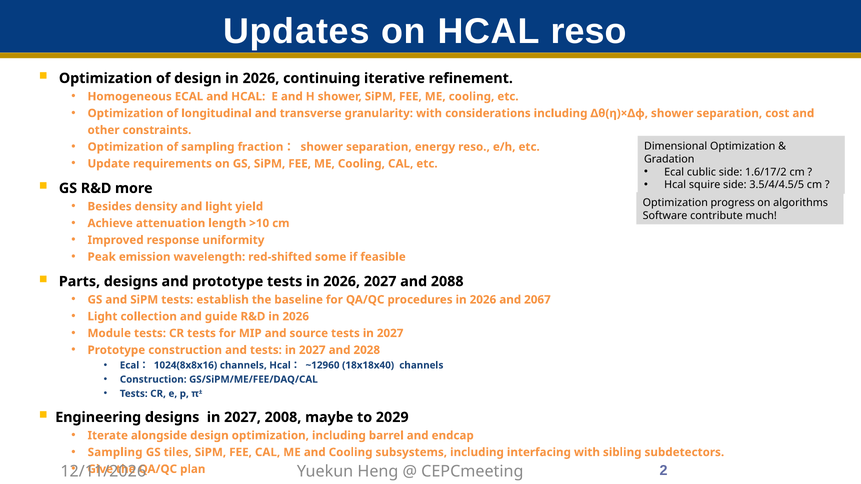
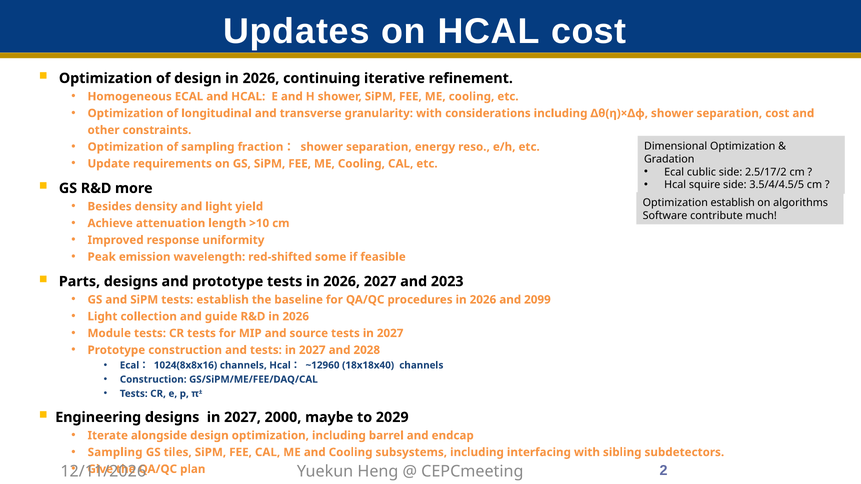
HCAL reso: reso -> cost (589, 31)
1.6/17/2: 1.6/17/2 -> 2.5/17/2 (766, 172)
Optimization progress: progress -> establish (733, 203)
2088: 2088 -> 2023 (447, 282)
2067: 2067 -> 2099 (537, 300)
2008: 2008 -> 2000 (283, 418)
